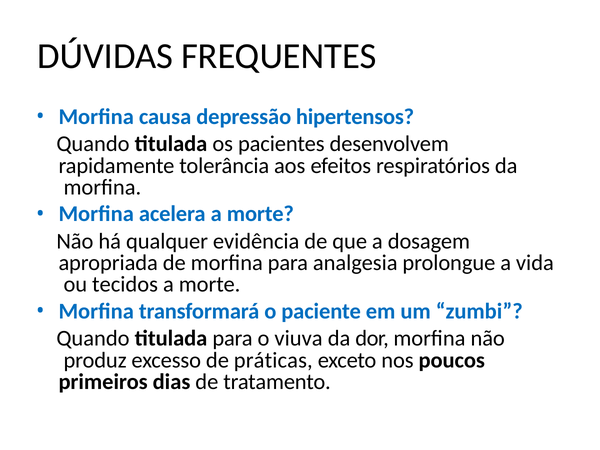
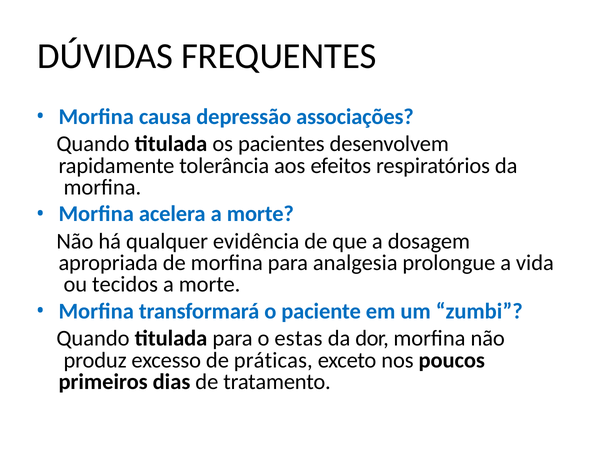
hipertensos: hipertensos -> associações (355, 117)
viuva: viuva -> estas (298, 339)
